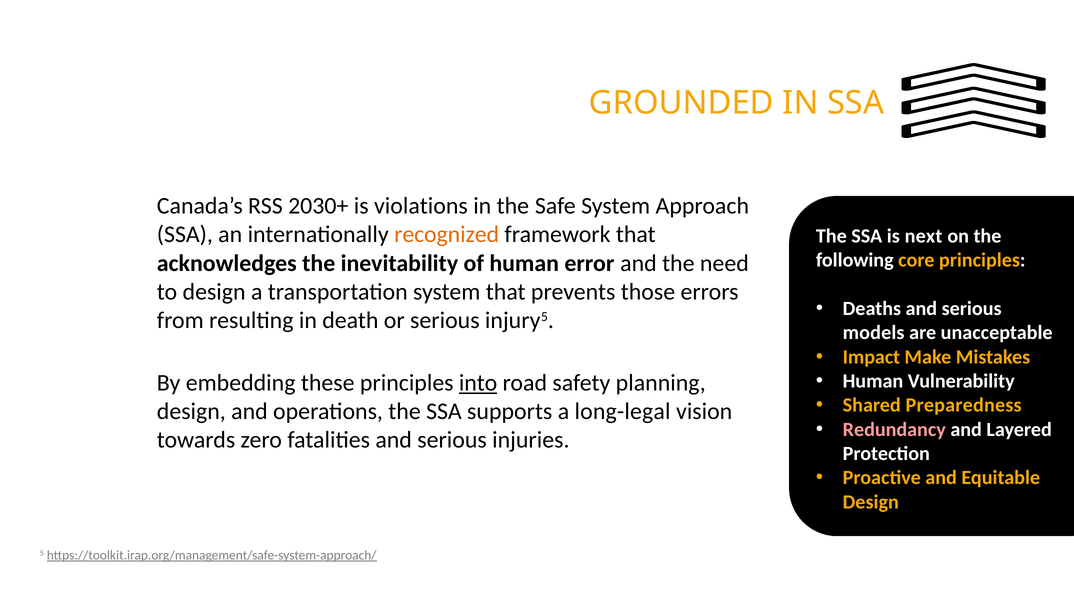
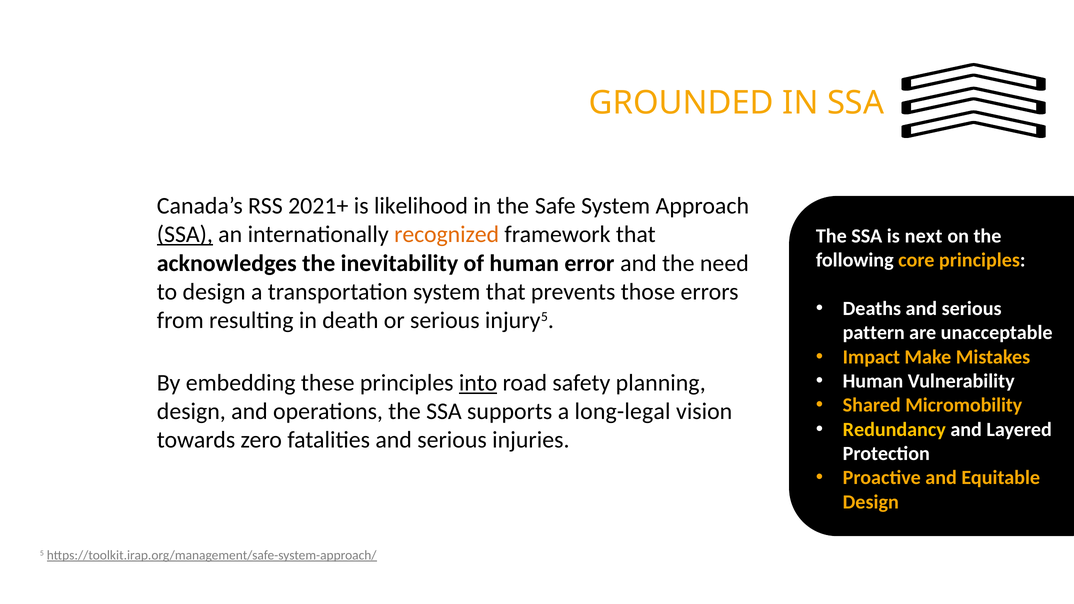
2030+: 2030+ -> 2021+ (318, 206)
violations: violations -> likelihood (421, 206)
SSA underline: none -> present (185, 235)
models: models -> pattern (874, 333)
Preparedness: Preparedness -> Micromobility (964, 405)
Redundancy colour: pink -> yellow (894, 430)
